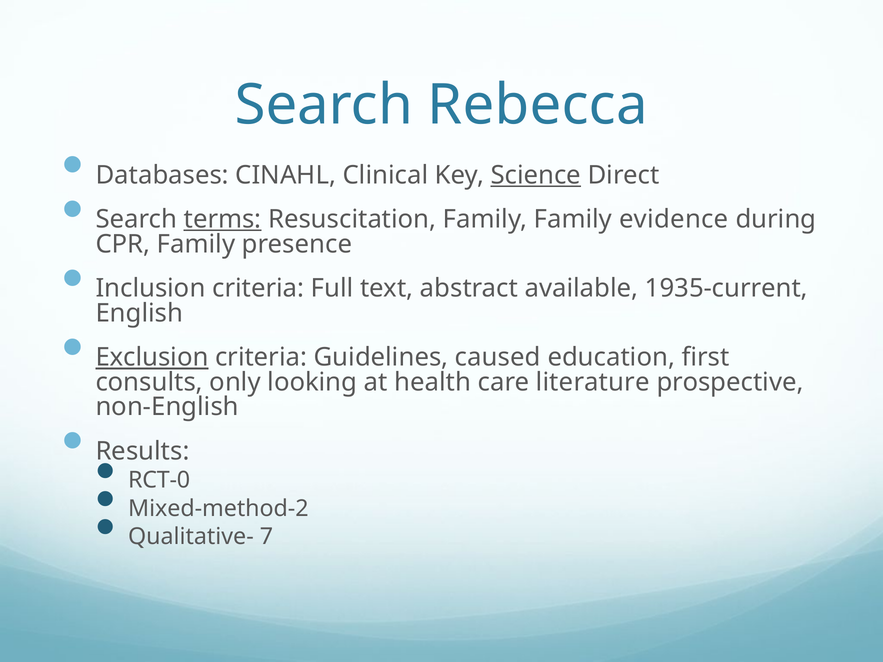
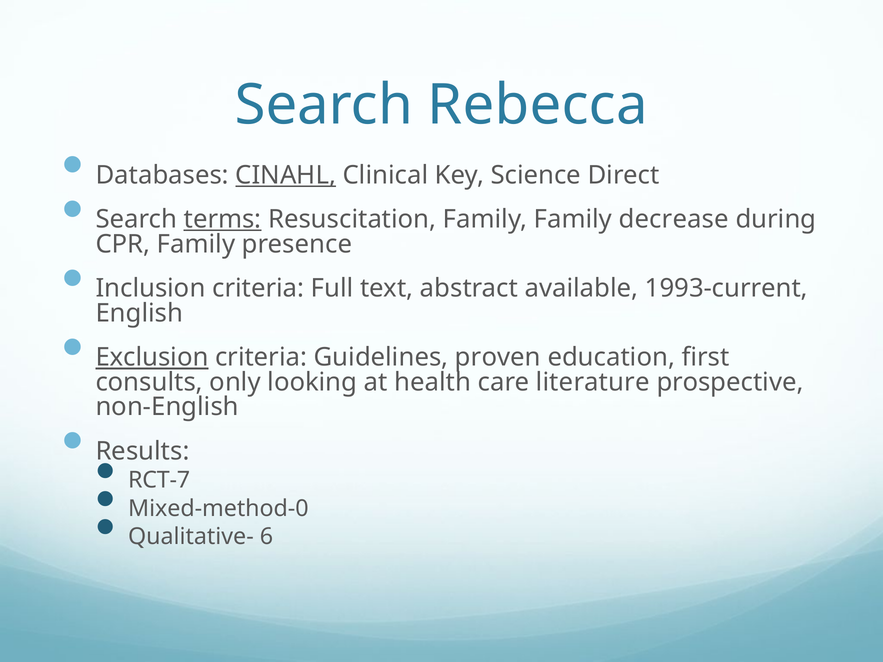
CINAHL underline: none -> present (286, 175)
Science underline: present -> none (536, 175)
evidence: evidence -> decrease (674, 219)
1935-current: 1935-current -> 1993-current (726, 289)
caused: caused -> proven (498, 358)
RCT-0: RCT-0 -> RCT-7 (159, 480)
Mixed-method-2: Mixed-method-2 -> Mixed-method-0 (218, 509)
7: 7 -> 6 (266, 537)
